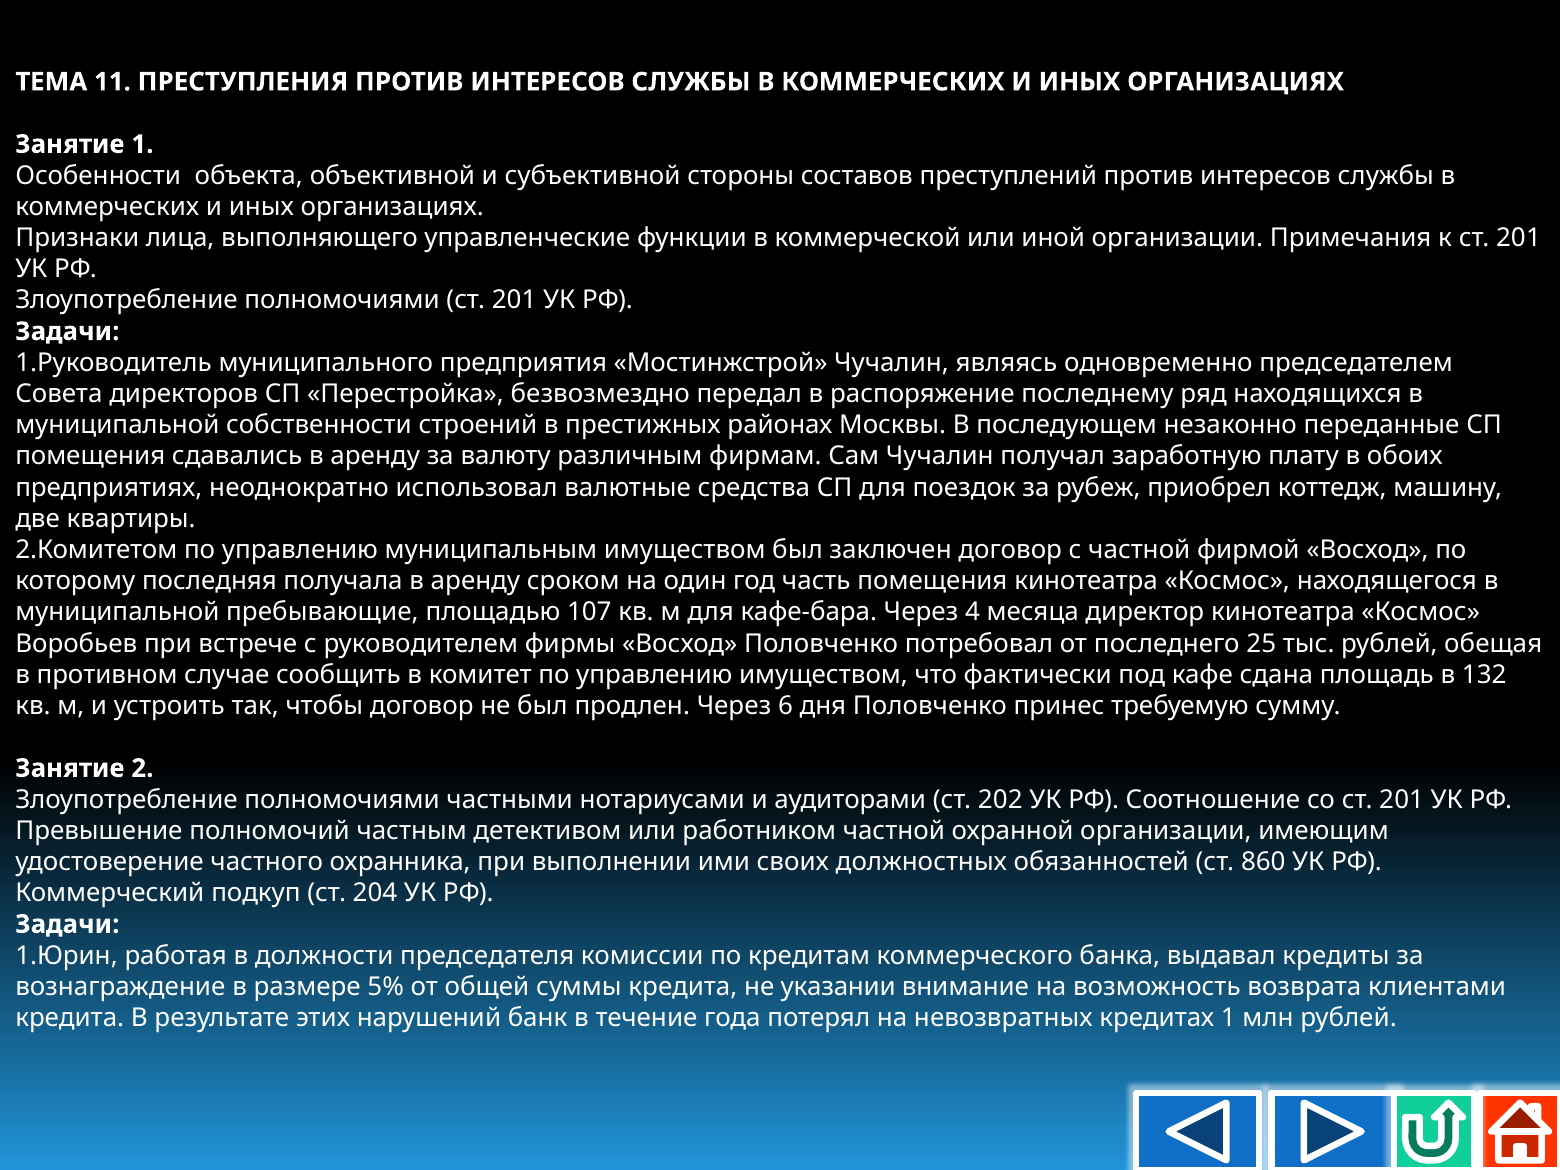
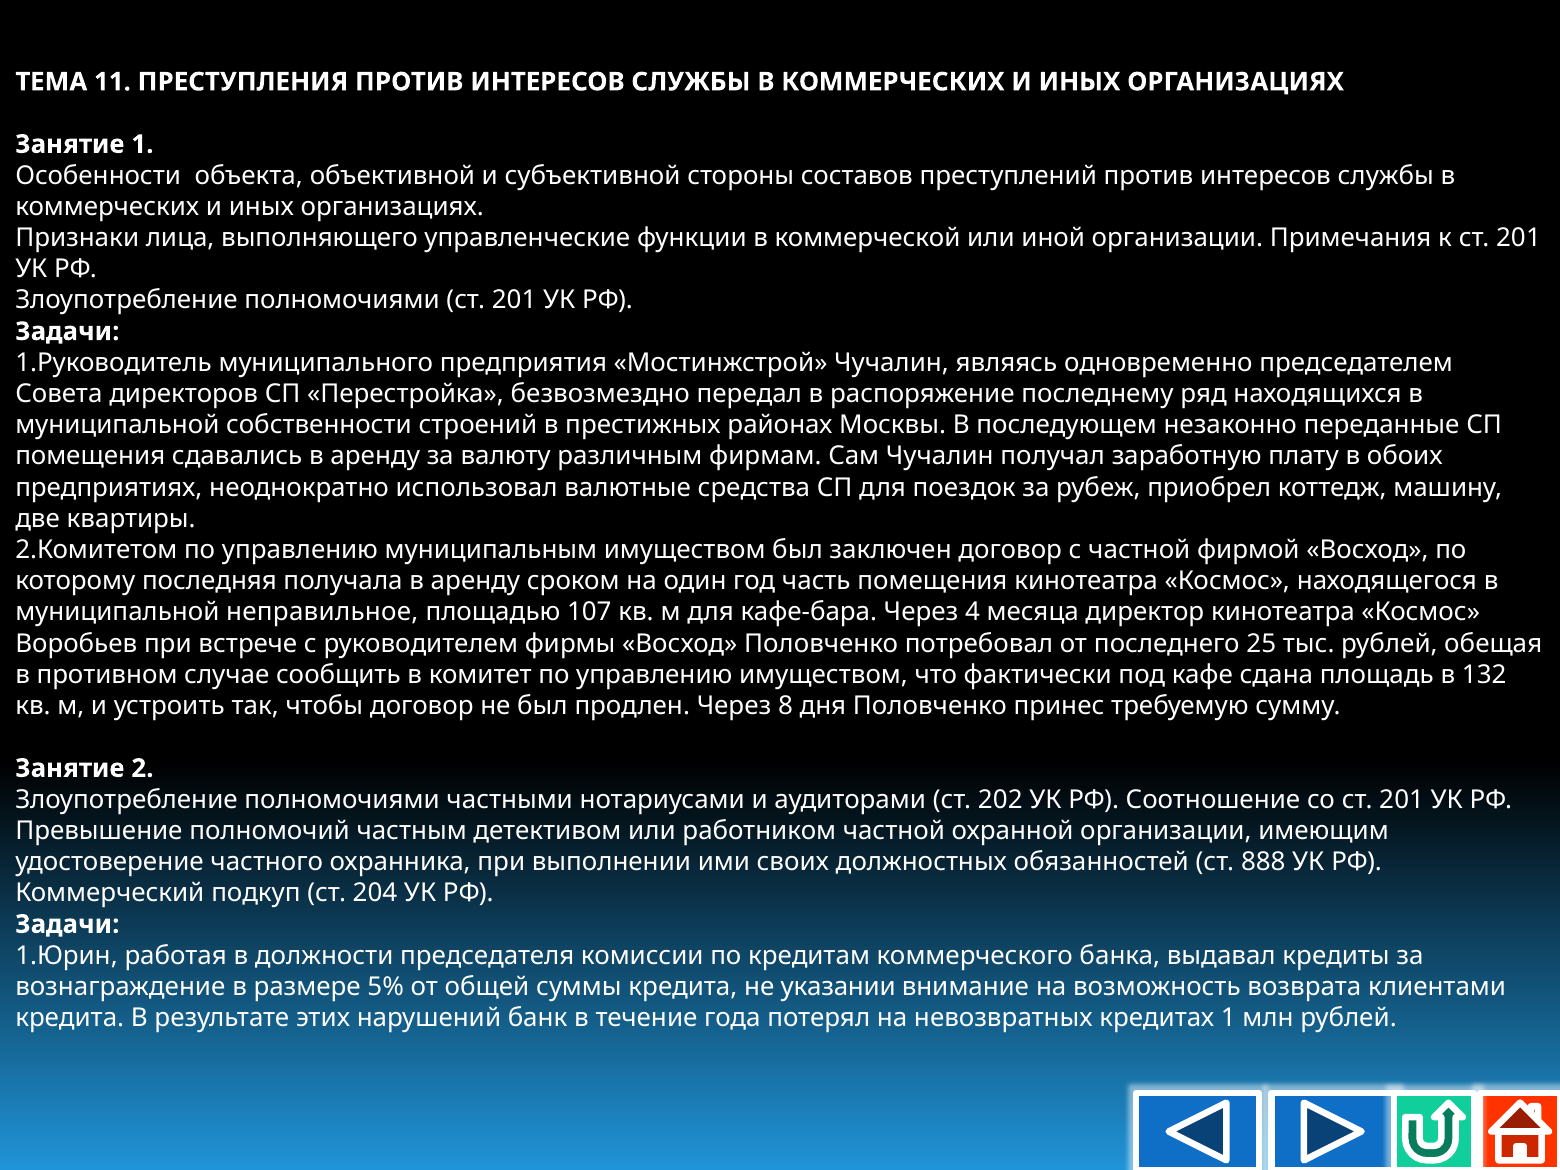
пребывающие: пребывающие -> неправильное (322, 612)
6: 6 -> 8 (785, 706)
860: 860 -> 888 (1263, 862)
